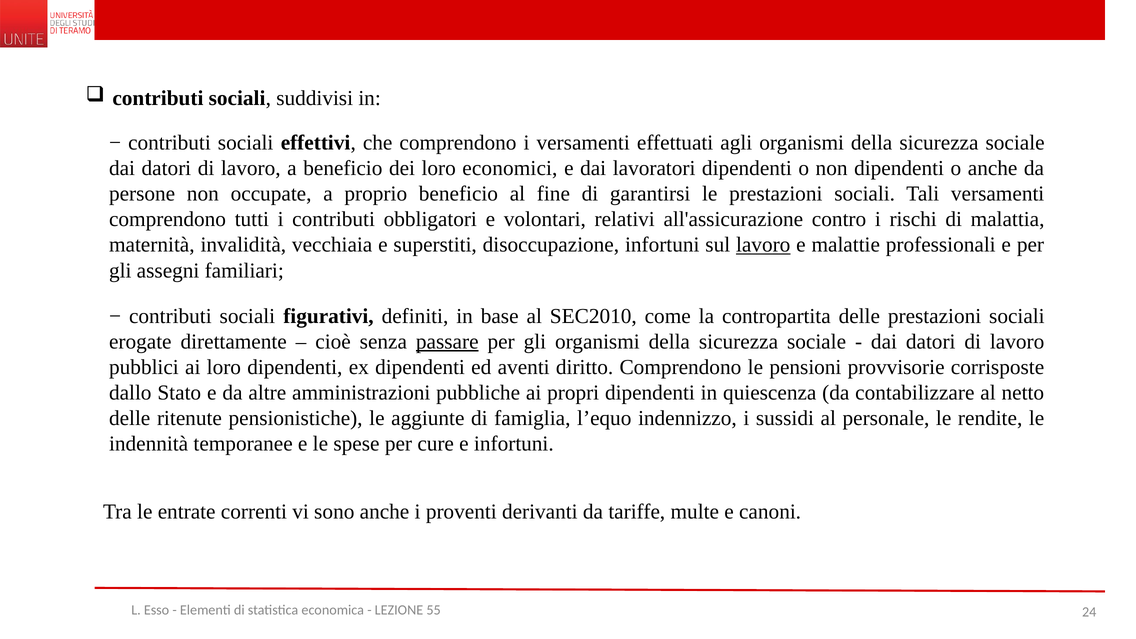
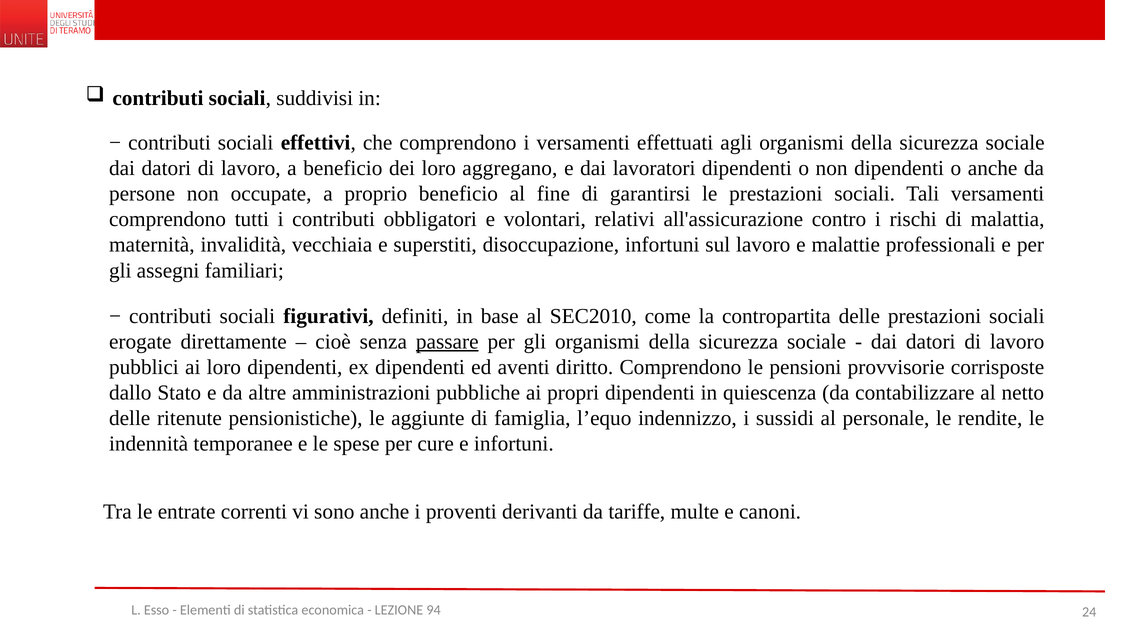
economici: economici -> aggregano (510, 168)
lavoro underline: present -> none (763, 245)
55: 55 -> 94 (434, 610)
